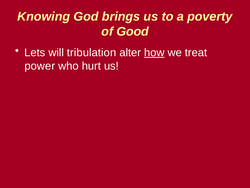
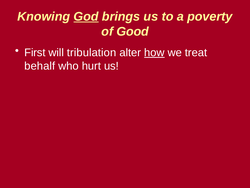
God underline: none -> present (86, 17)
Lets: Lets -> First (35, 52)
power: power -> behalf (40, 66)
